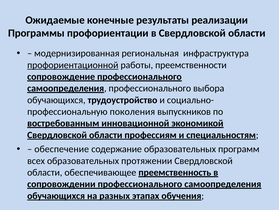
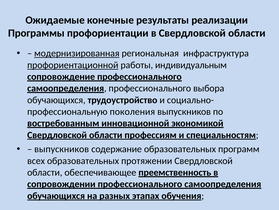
модернизированная underline: none -> present (77, 53)
преемственности: преемственности -> индивидуальным (191, 65)
обеспечение: обеспечение -> выпускников (62, 149)
